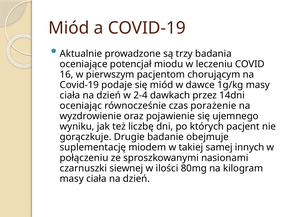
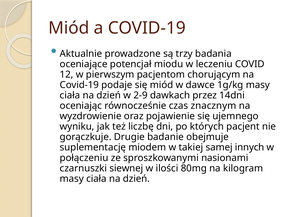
16: 16 -> 12 (67, 74)
2-4: 2-4 -> 2-9 (140, 95)
porażenie: porażenie -> znacznym (213, 106)
